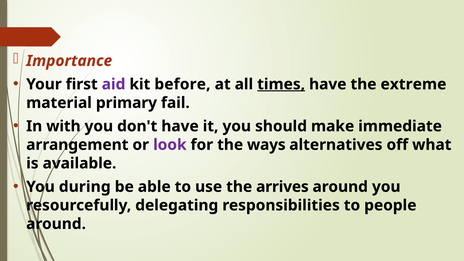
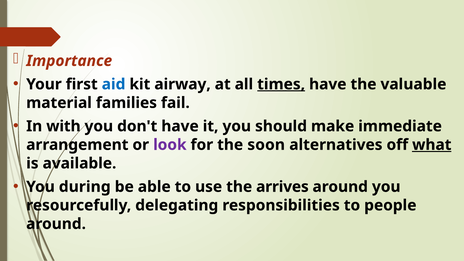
aid colour: purple -> blue (114, 84)
before: before -> airway (183, 84)
extreme: extreme -> valuable (413, 84)
primary: primary -> families (126, 103)
ways: ways -> soon (266, 145)
what underline: none -> present (432, 145)
